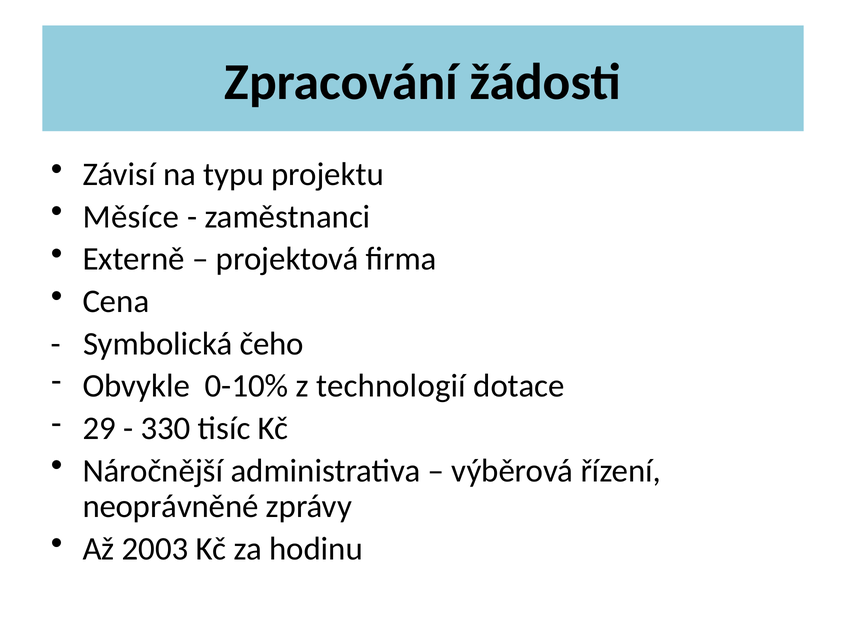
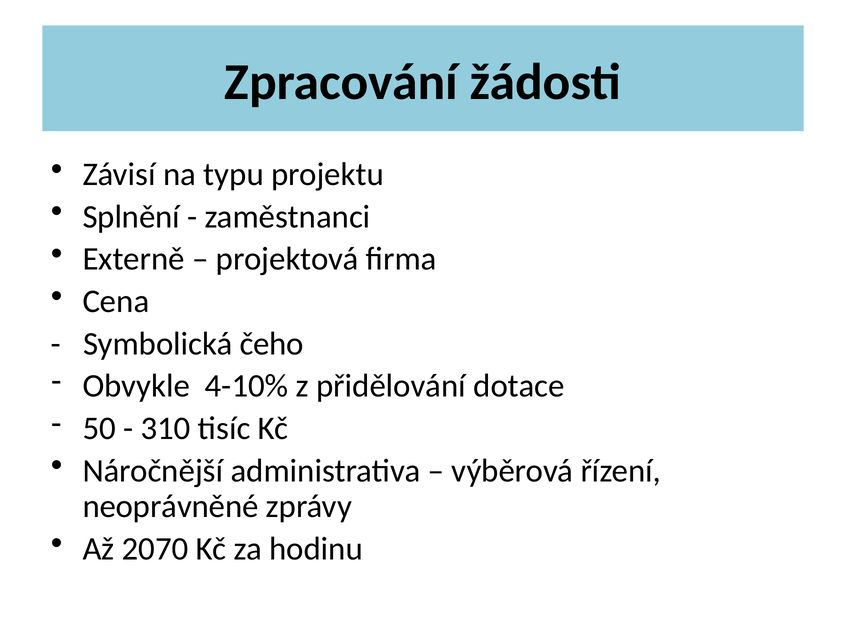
Měsíce: Měsíce -> Splnění (131, 217)
0-10%: 0-10% -> 4-10% (247, 386)
technologií: technologií -> přidělování (391, 386)
29: 29 -> 50 (99, 428)
330: 330 -> 310 (166, 428)
2003: 2003 -> 2070 (155, 548)
